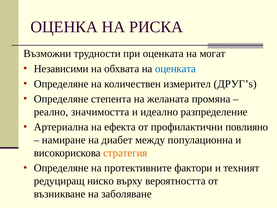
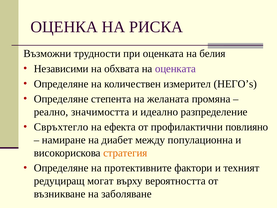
могат: могат -> белия (213, 54)
оценката colour: blue -> purple (175, 69)
ДРУГ’s: ДРУГ’s -> НЕГО’s (235, 84)
Артериална: Артериална -> Свръхтегло (61, 127)
ниско: ниско -> могат (101, 181)
